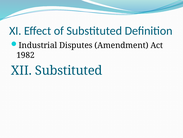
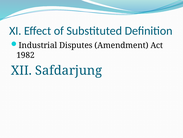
XII Substituted: Substituted -> Safdarjung (69, 70)
